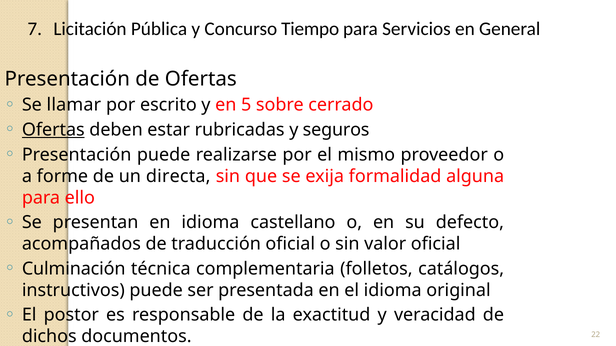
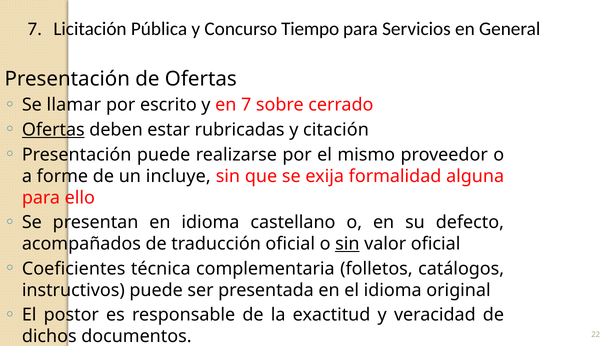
en 5: 5 -> 7 (246, 105)
seguros: seguros -> citación (336, 130)
directa: directa -> incluye (178, 176)
sin underline: none -> present (347, 244)
Culminación: Culminación -> Coeficientes (74, 269)
